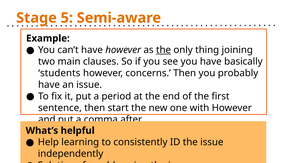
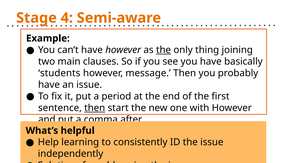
5: 5 -> 4 (67, 18)
concerns: concerns -> message (148, 73)
then underline: none -> present (95, 108)
